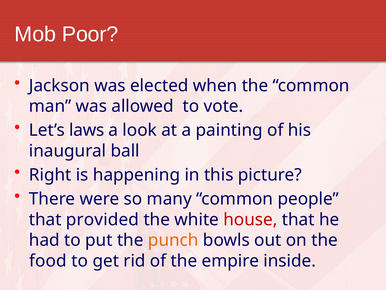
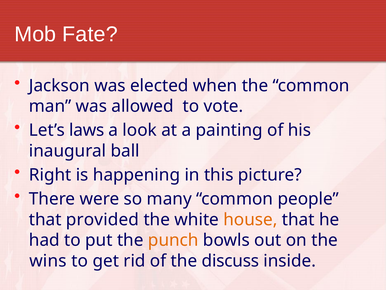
Poor: Poor -> Fate (90, 34)
house colour: red -> orange (250, 219)
food: food -> wins (48, 260)
empire: empire -> discuss (230, 260)
